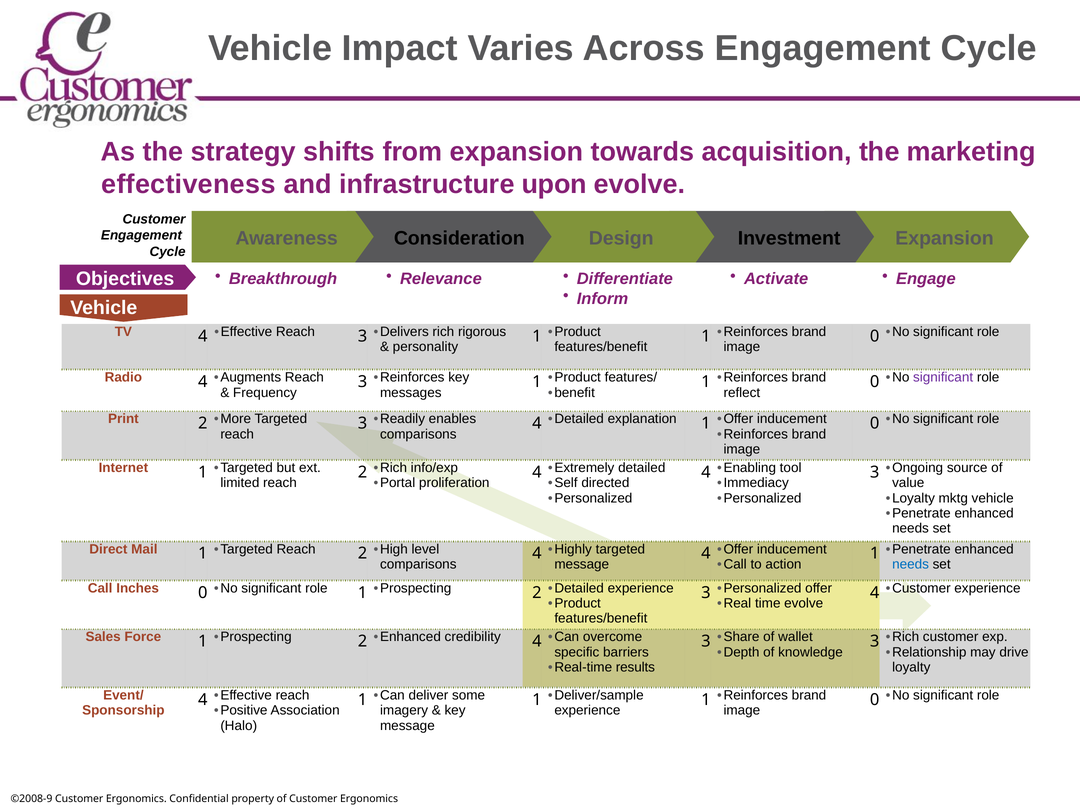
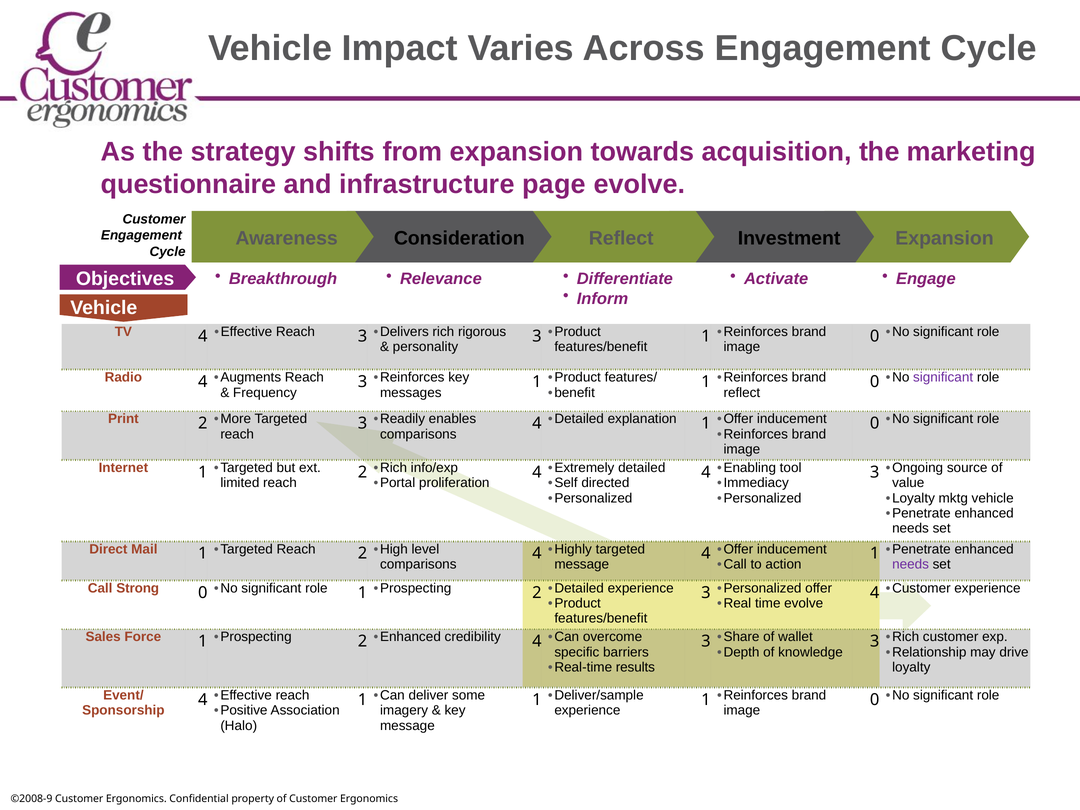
effectiveness: effectiveness -> questionnaire (189, 184)
upon: upon -> page (554, 184)
Consideration Design: Design -> Reflect (621, 238)
personality 1: 1 -> 3 (537, 336)
needs colour: blue -> purple (911, 564)
Inches: Inches -> Strong (138, 588)
